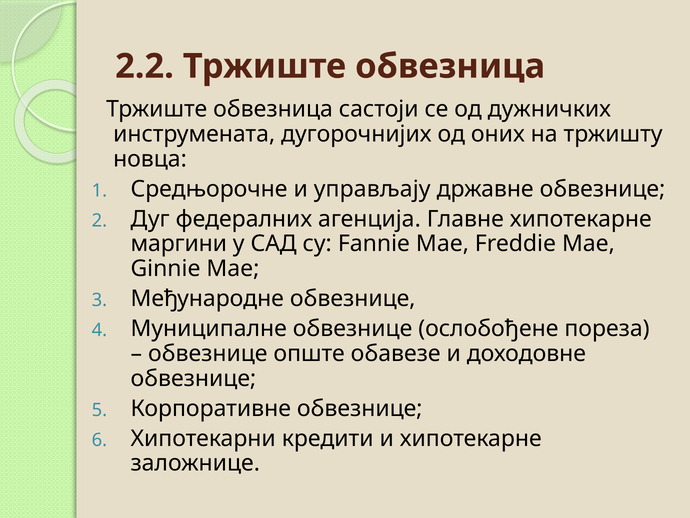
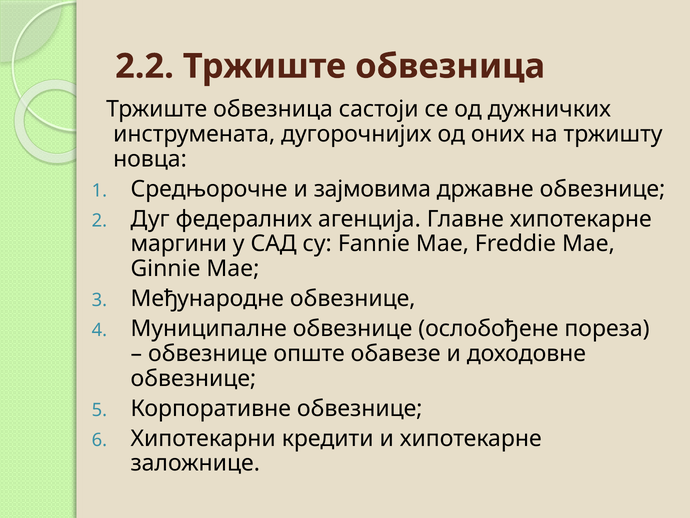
управљају: управљају -> зајмовима (372, 189)
